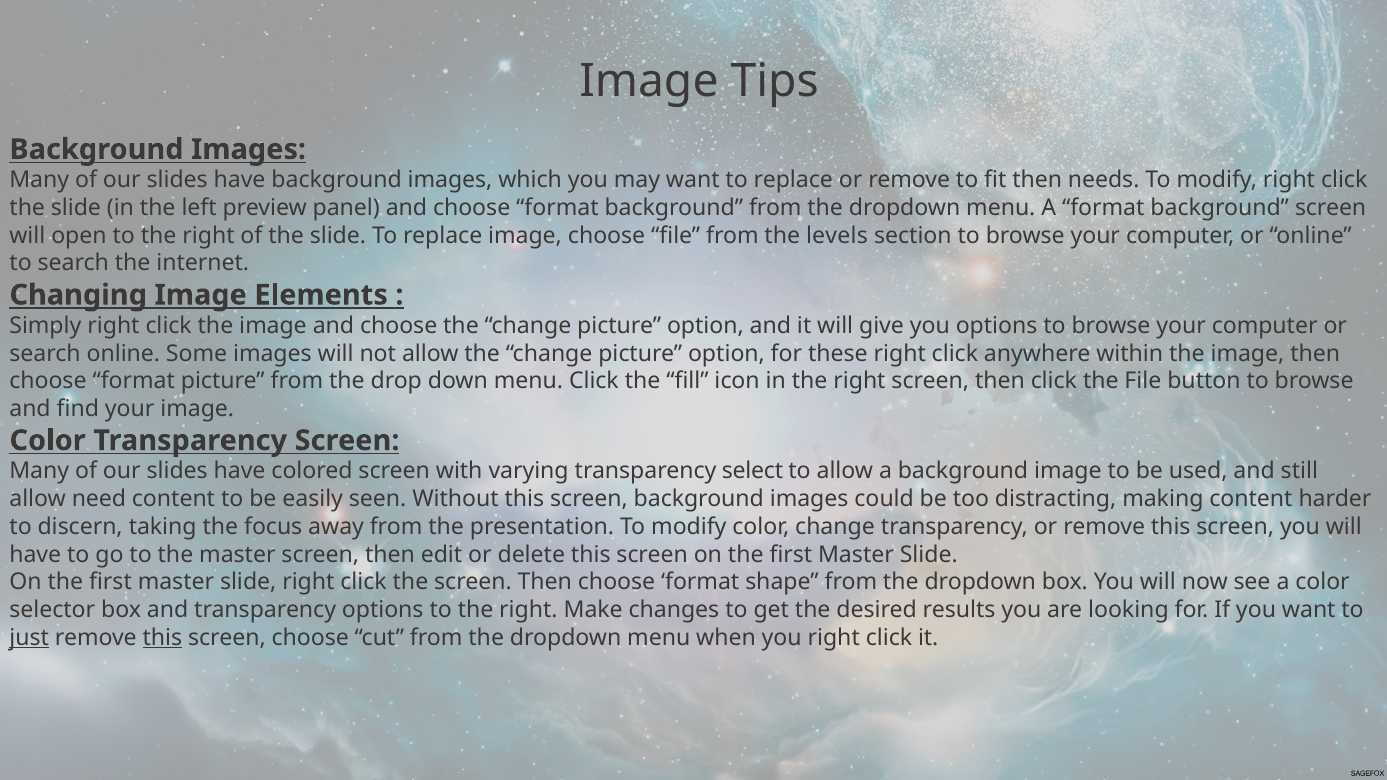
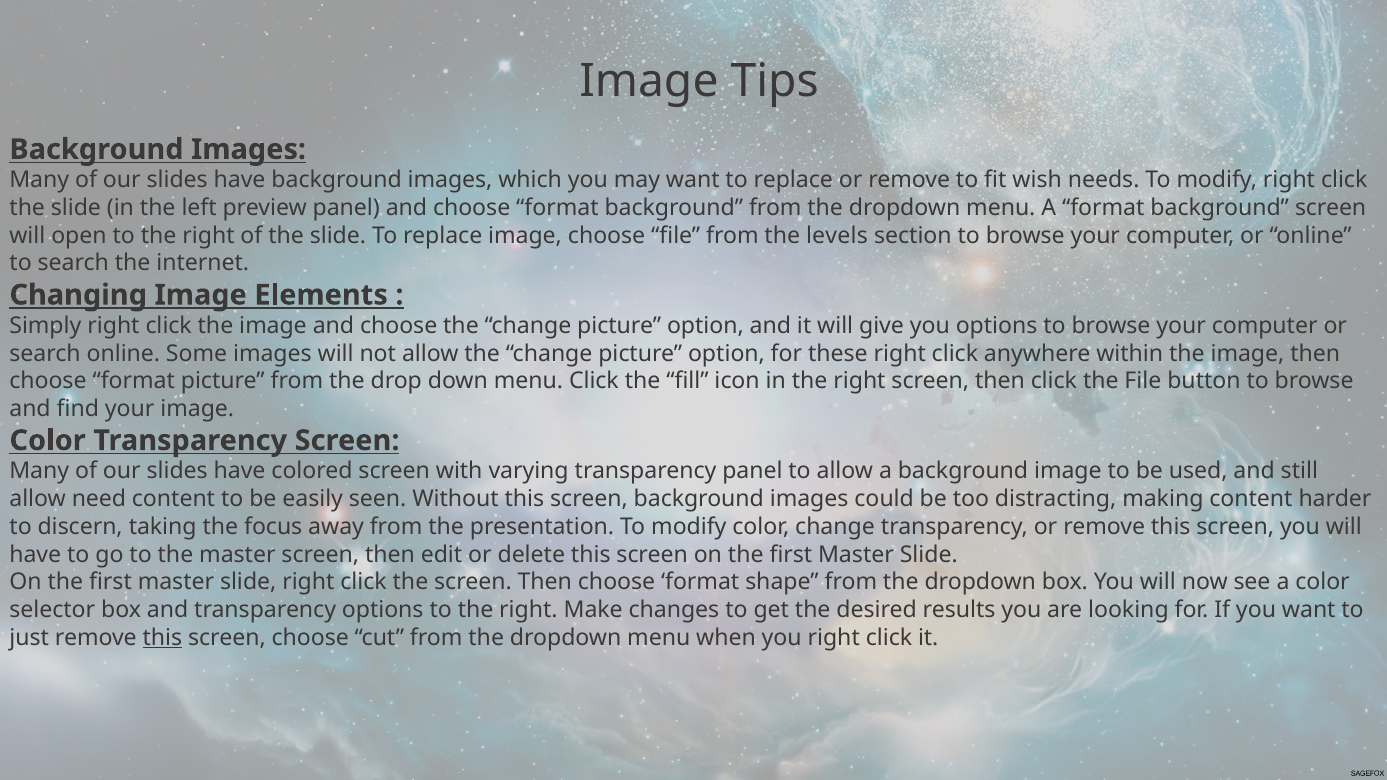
fit then: then -> wish (1037, 180)
transparency select: select -> panel (752, 471)
just underline: present -> none (29, 638)
